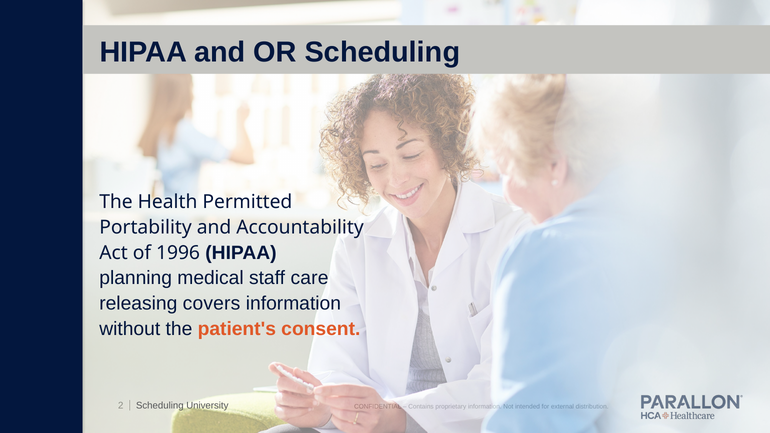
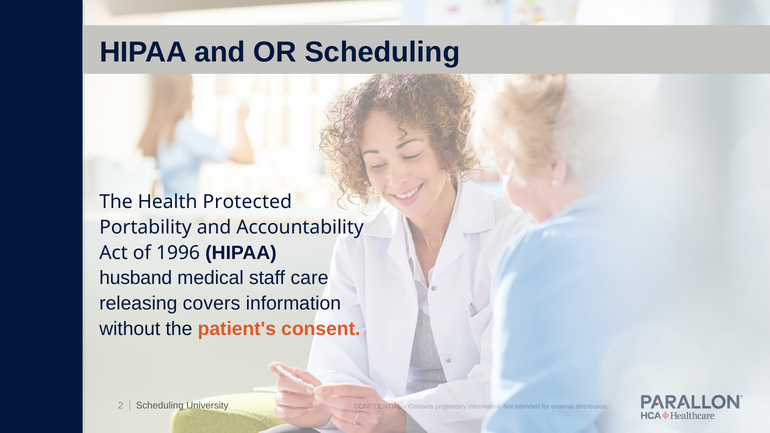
Permitted: Permitted -> Protected (247, 202)
planning: planning -> husband (136, 278)
